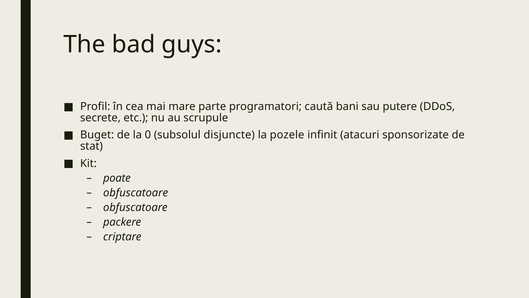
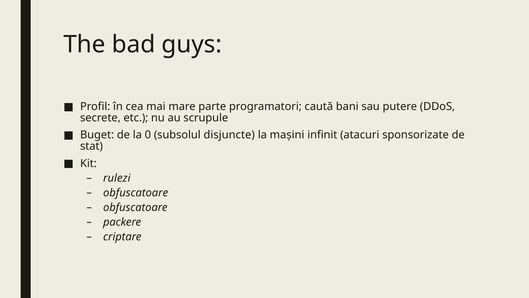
pozele: pozele -> mașini (287, 135)
poate: poate -> rulezi (117, 178)
